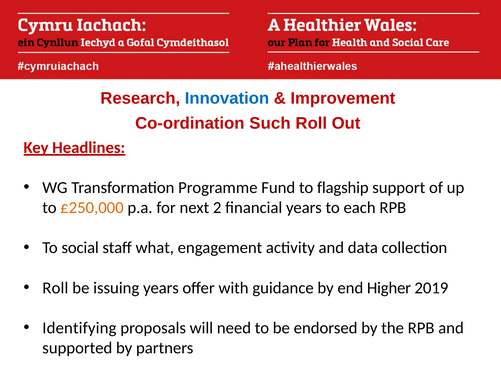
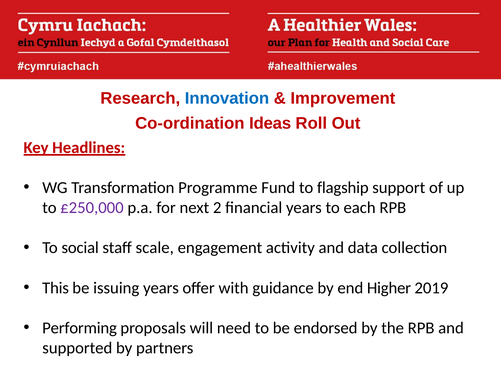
Such: Such -> Ideas (270, 123)
£250,000 colour: orange -> purple (92, 208)
what: what -> scale (155, 248)
Roll: Roll -> This (56, 288)
Identifying: Identifying -> Performing (80, 328)
